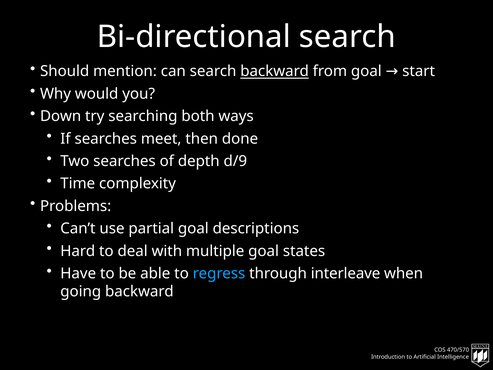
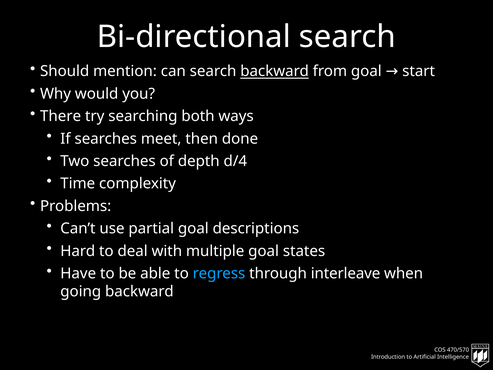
Down: Down -> There (61, 116)
d/9: d/9 -> d/4 (235, 161)
